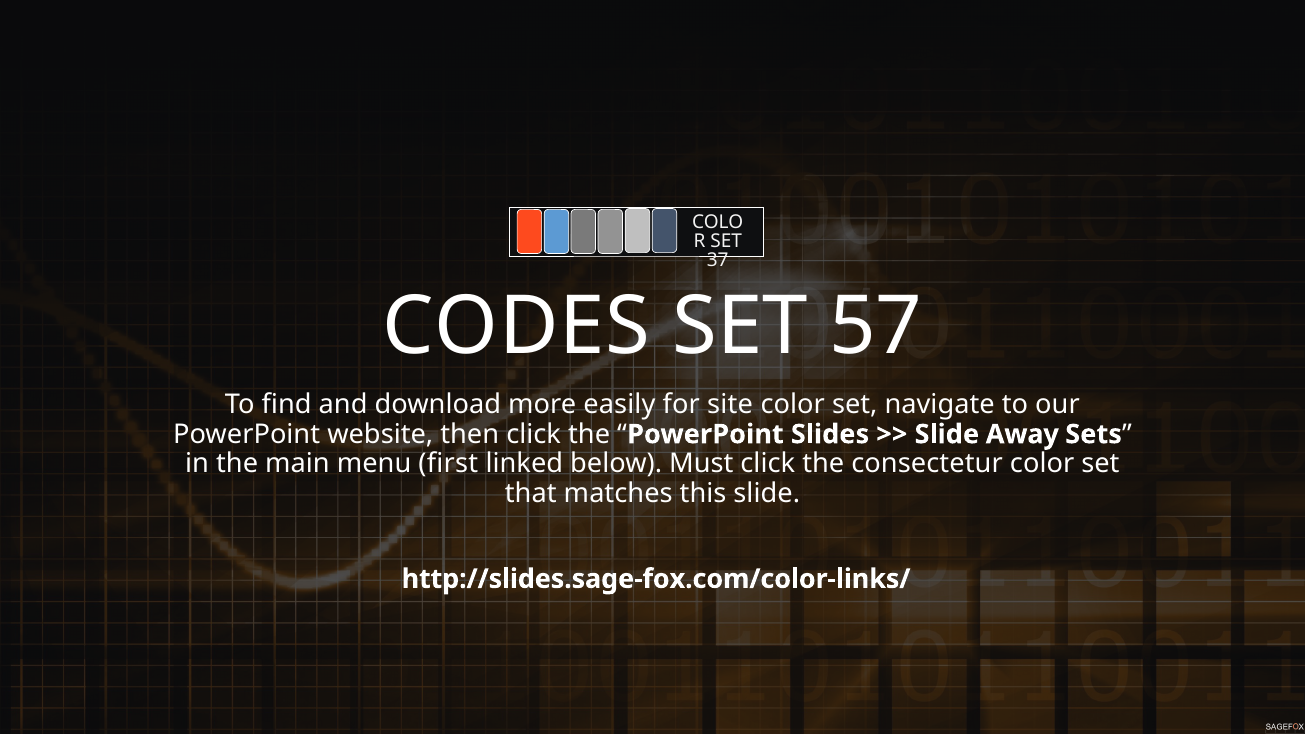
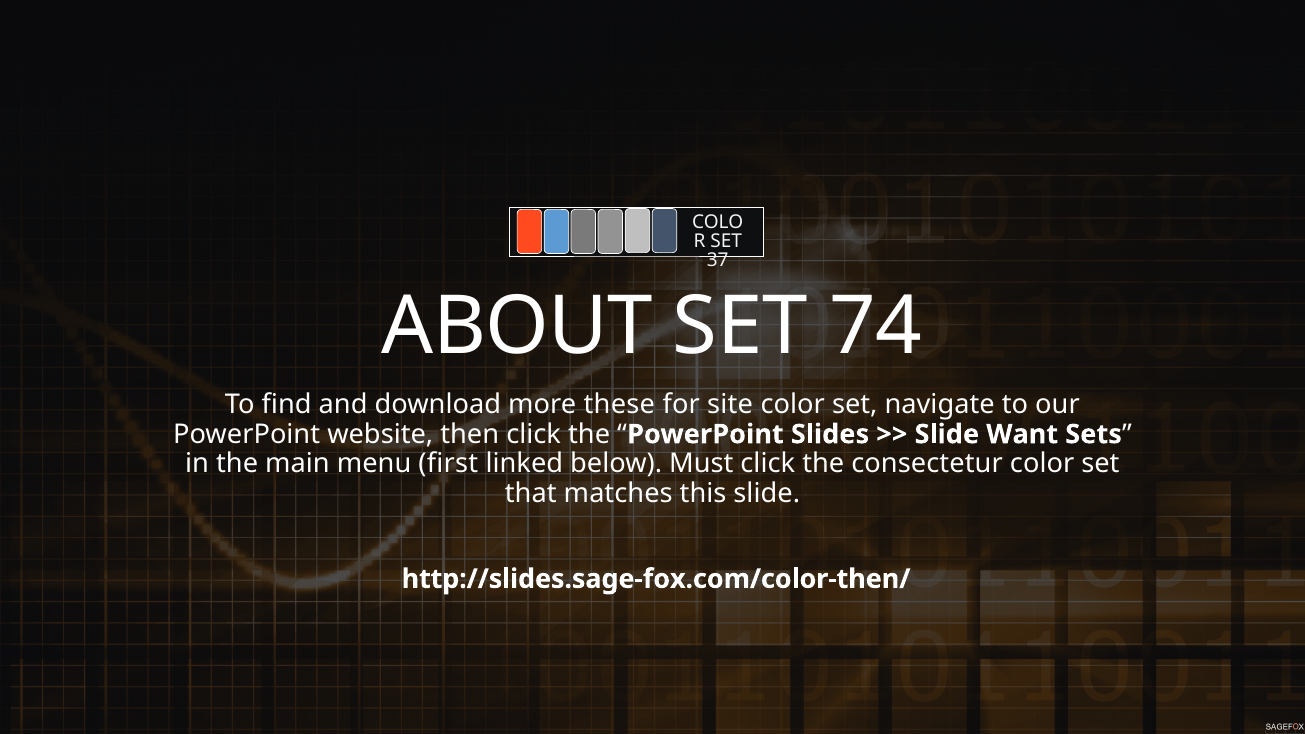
CODES: CODES -> ABOUT (517, 326)
57: 57 -> 74 (876, 326)
easily: easily -> these (619, 405)
Away: Away -> Want (1022, 434)
http://slides.sage-fox.com/color-links/: http://slides.sage-fox.com/color-links/ -> http://slides.sage-fox.com/color-then/ (656, 579)
